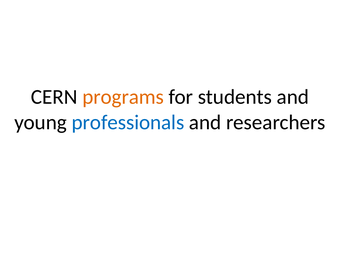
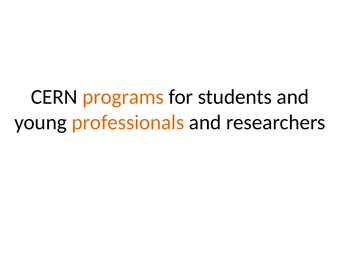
professionals colour: blue -> orange (128, 123)
